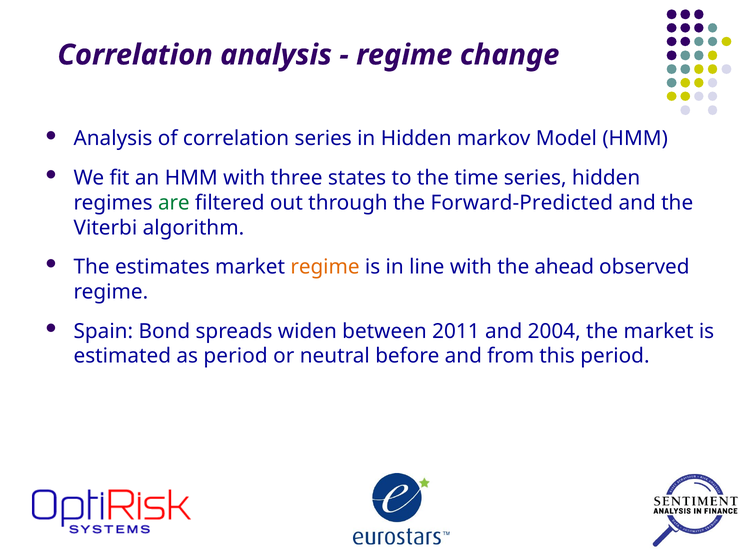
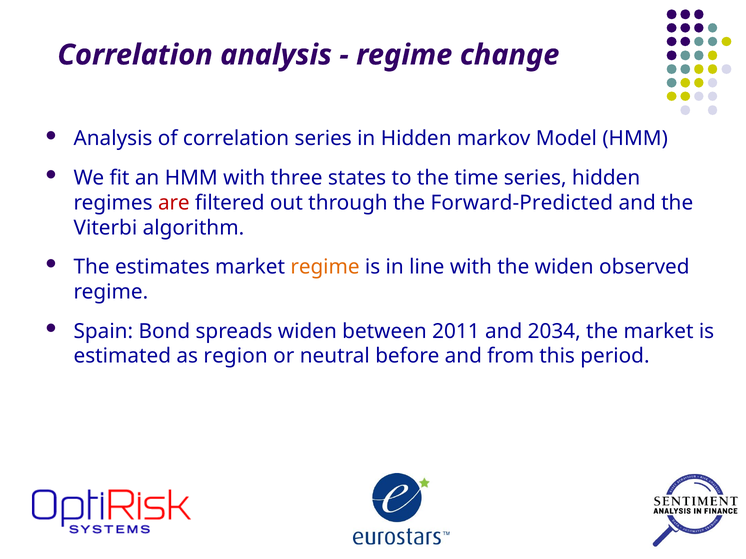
are colour: green -> red (174, 203)
the ahead: ahead -> widen (564, 267)
2004: 2004 -> 2034 (554, 332)
as period: period -> region (236, 356)
